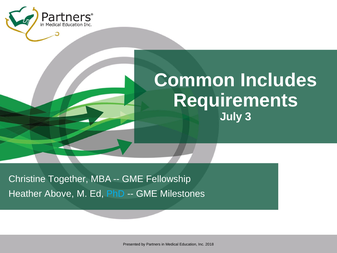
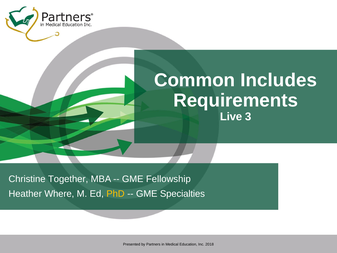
July: July -> Live (231, 117)
Above: Above -> Where (59, 194)
PhD colour: light blue -> yellow (116, 194)
Milestones: Milestones -> Specialties (182, 194)
